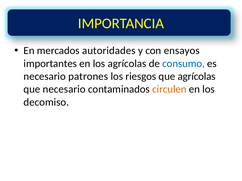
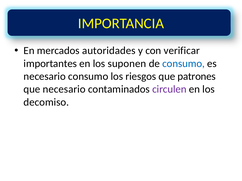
ensayos: ensayos -> verificar (182, 51)
los agrícolas: agrícolas -> suponen (127, 64)
necesario patrones: patrones -> consumo (88, 77)
que agrícolas: agrícolas -> patrones (197, 77)
circulen colour: orange -> purple (169, 89)
